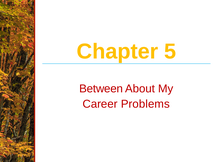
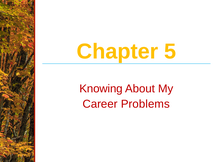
Between: Between -> Knowing (101, 89)
